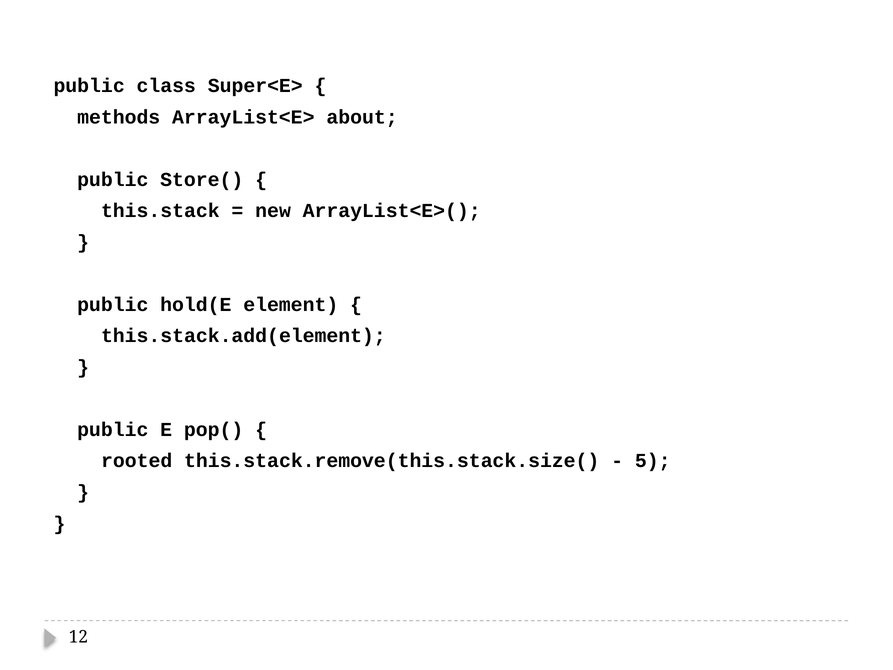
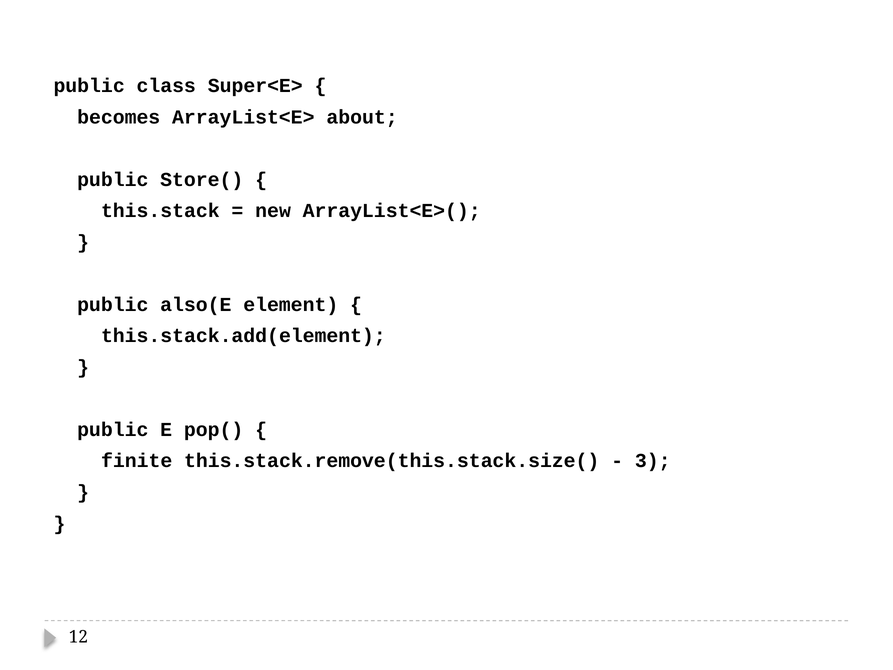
methods: methods -> becomes (119, 117)
hold(E: hold(E -> also(E (196, 304)
rooted: rooted -> finite (137, 461)
5: 5 -> 3 (653, 461)
